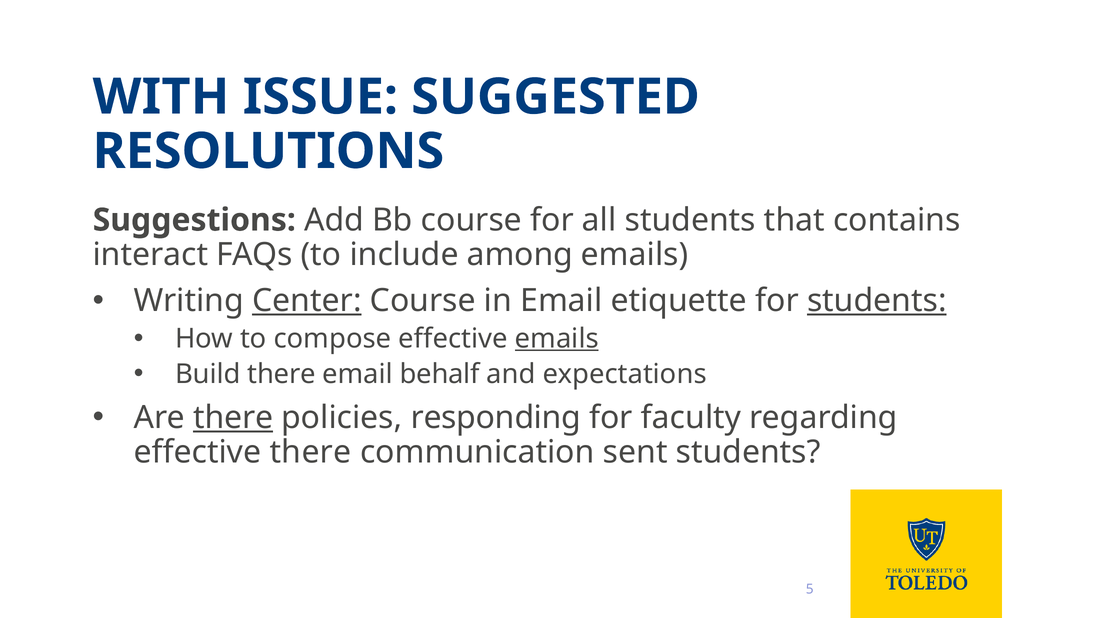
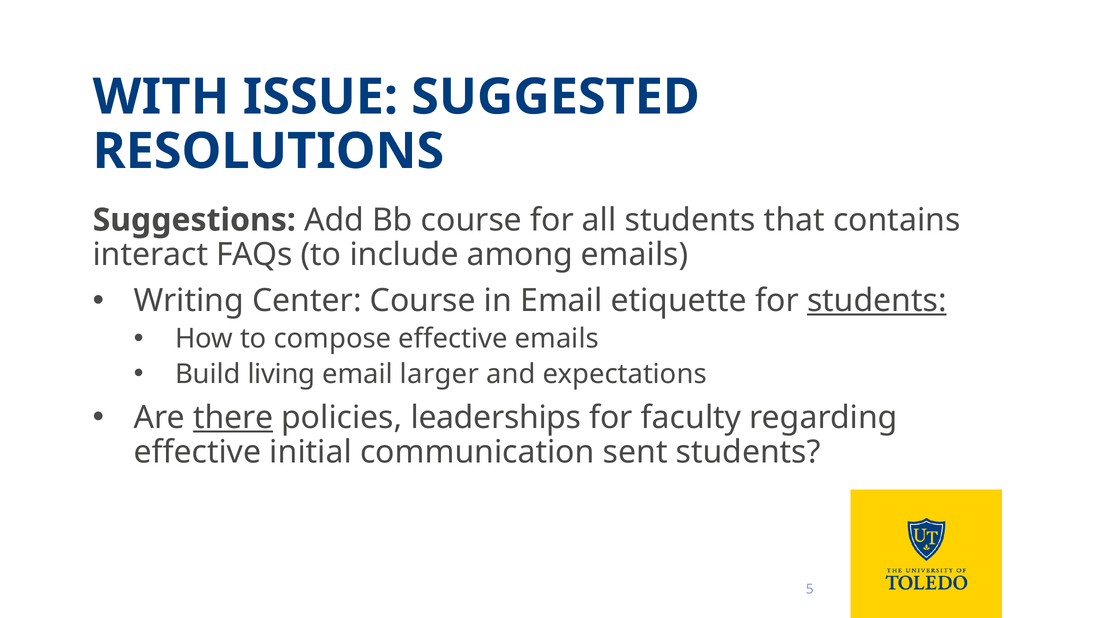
Center underline: present -> none (307, 301)
emails underline: present -> none (557, 338)
Build there: there -> living (282, 374)
behalf: behalf -> larger (439, 374)
responding: responding -> leaderships (496, 417)
effective there: there -> initial (311, 452)
